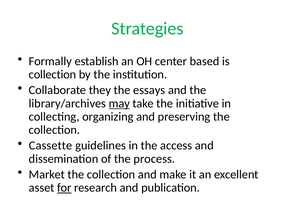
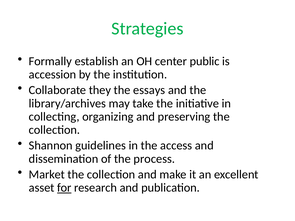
based: based -> public (205, 61)
collection: collection -> accession (52, 75)
may underline: present -> none (119, 104)
Cassette: Cassette -> Shannon (51, 146)
